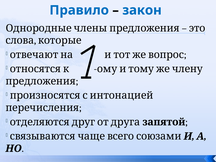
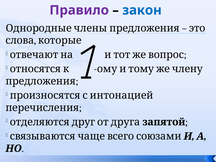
Правило colour: blue -> purple (79, 10)
